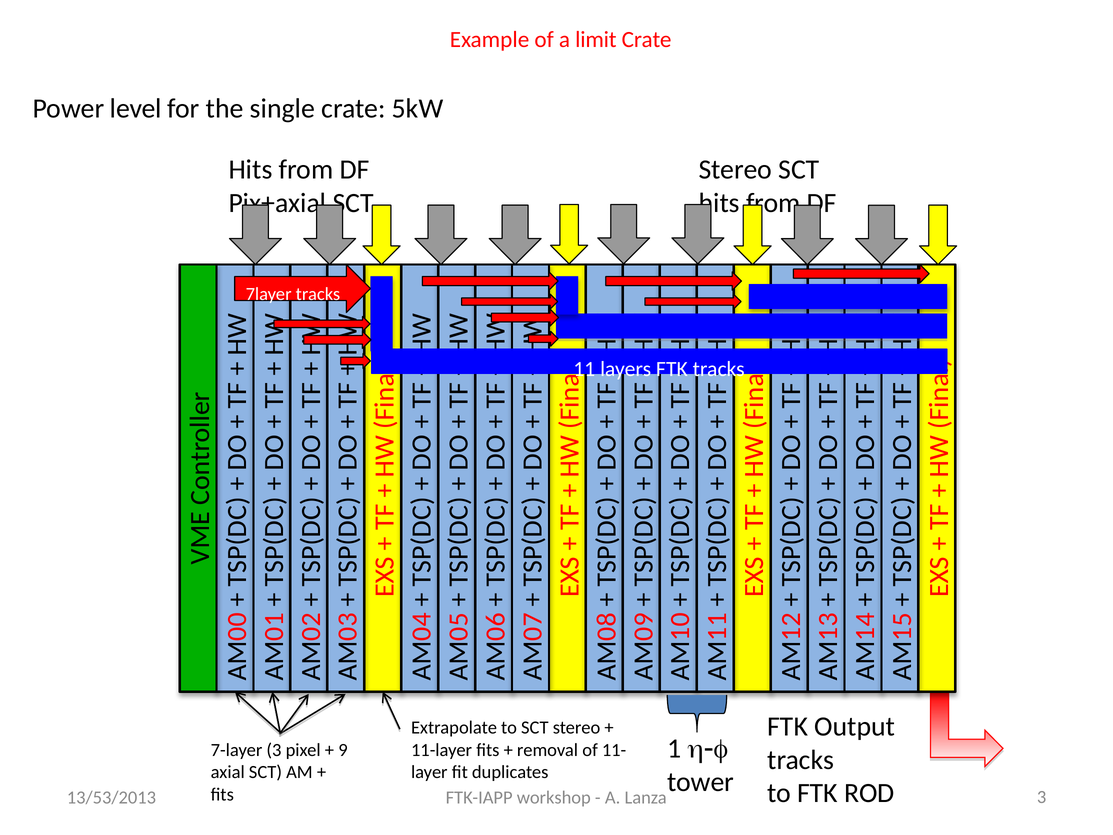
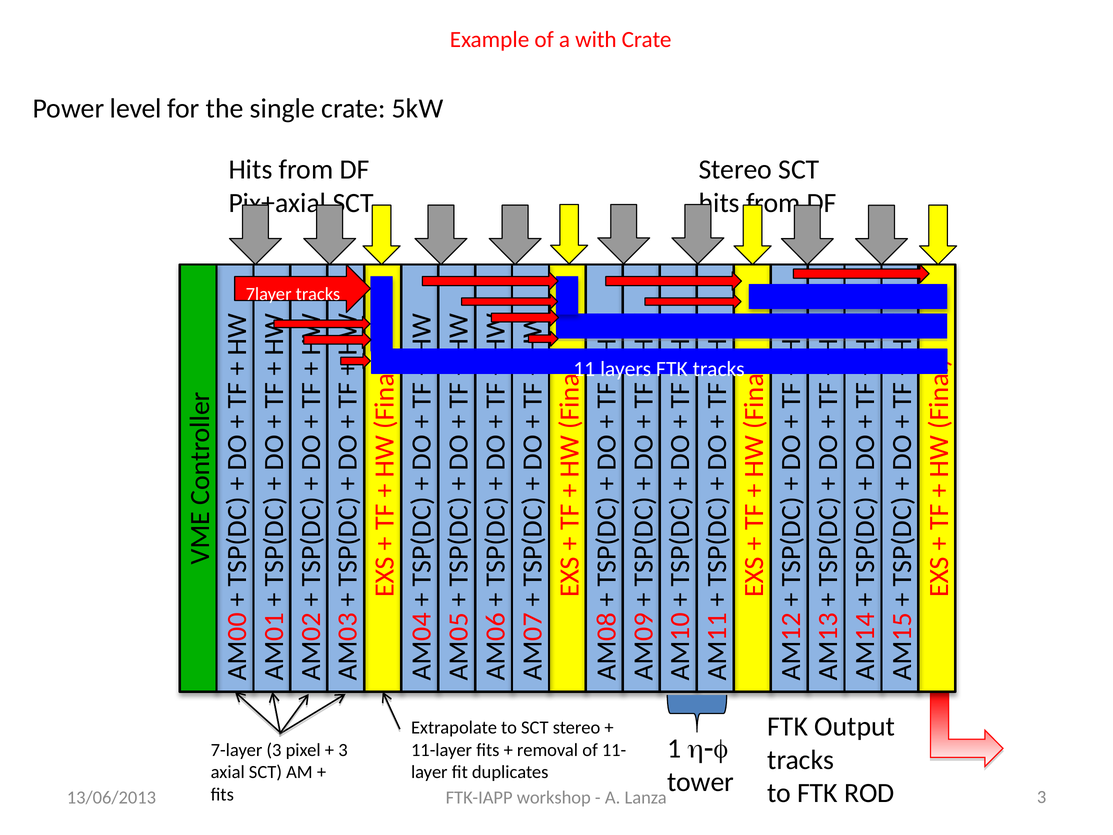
limit: limit -> with (596, 40)
9: 9 -> 3 (343, 750)
13/53/2013: 13/53/2013 -> 13/06/2013 (111, 797)
